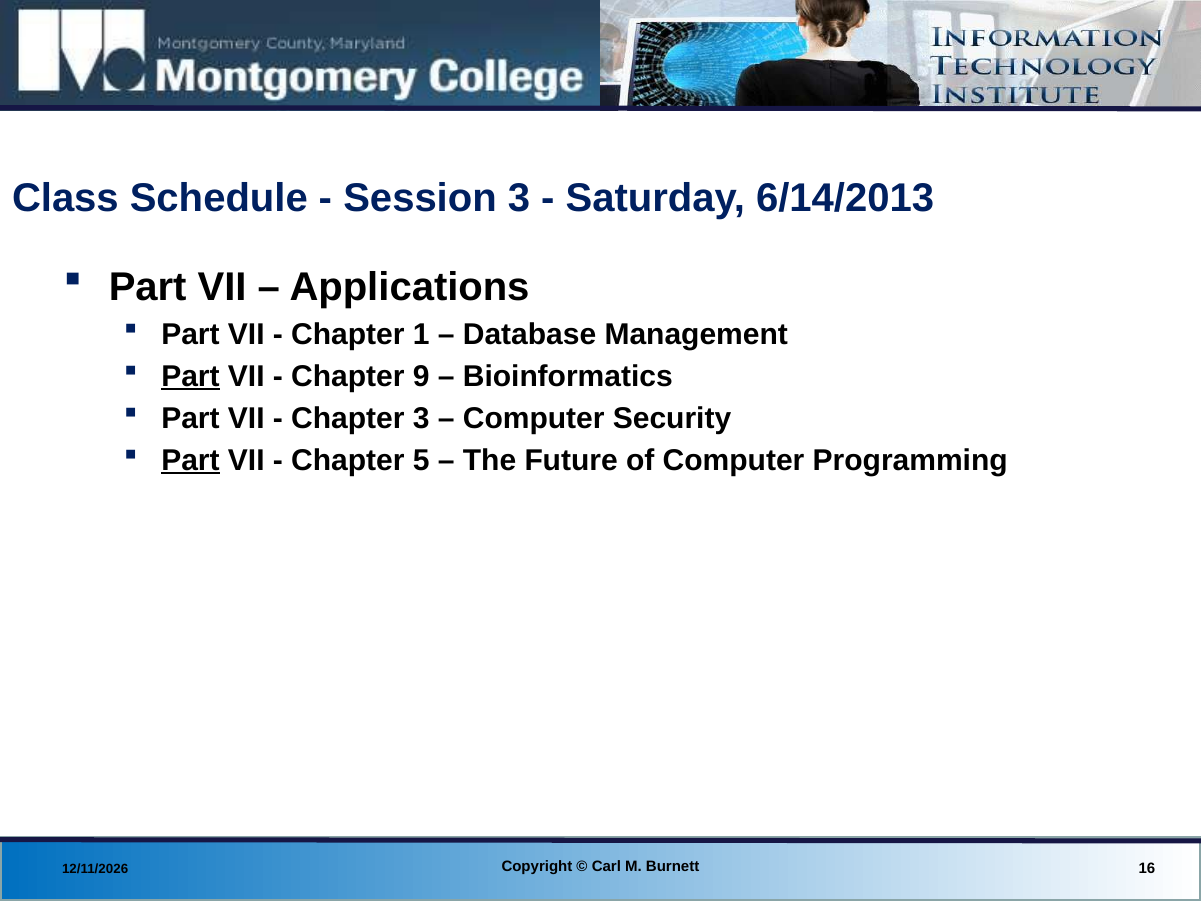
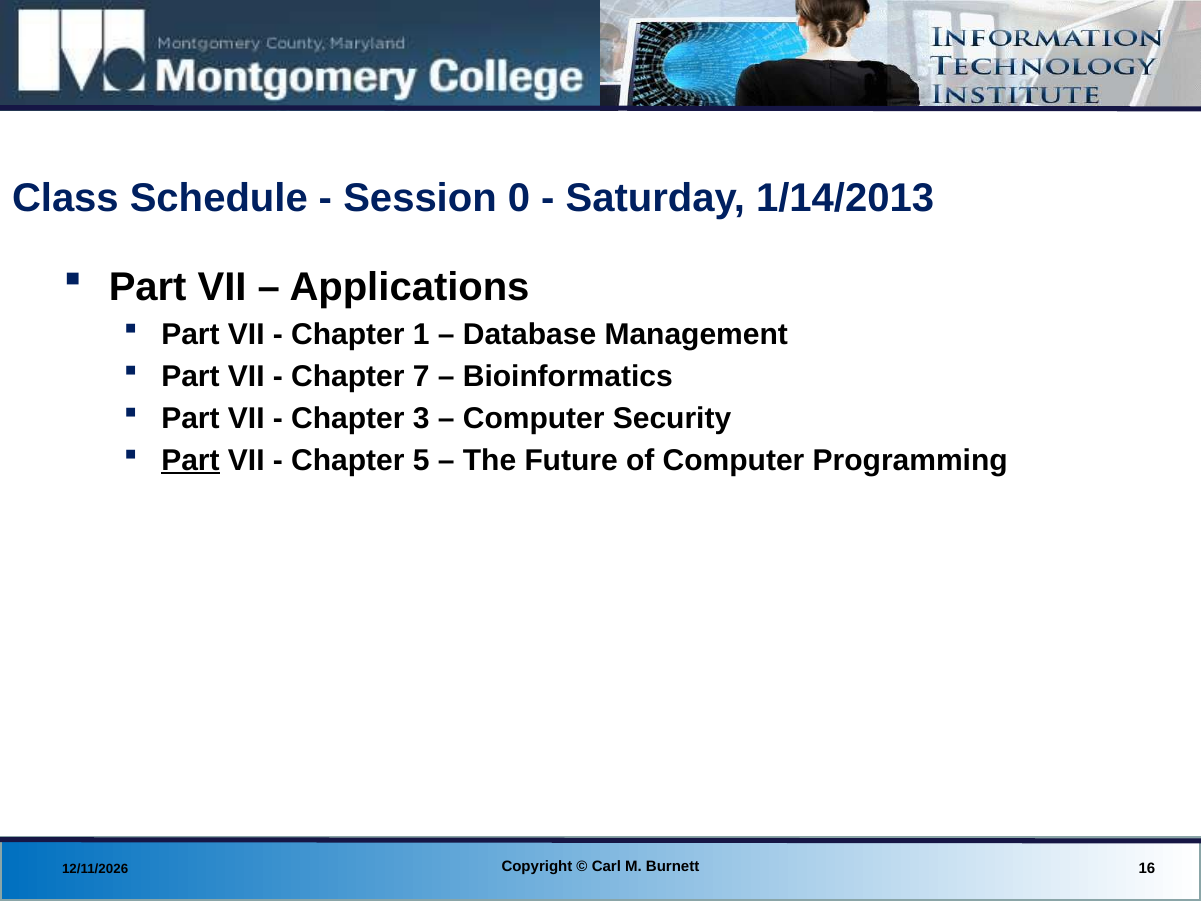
Session 3: 3 -> 0 (519, 198)
6/14/2013: 6/14/2013 -> 1/14/2013 (845, 198)
Part underline: present -> none (190, 376)
9: 9 -> 7 (421, 376)
